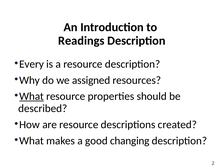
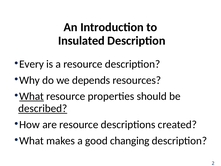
Readings: Readings -> Insulated (81, 41)
assigned: assigned -> depends (91, 80)
described underline: none -> present (43, 108)
